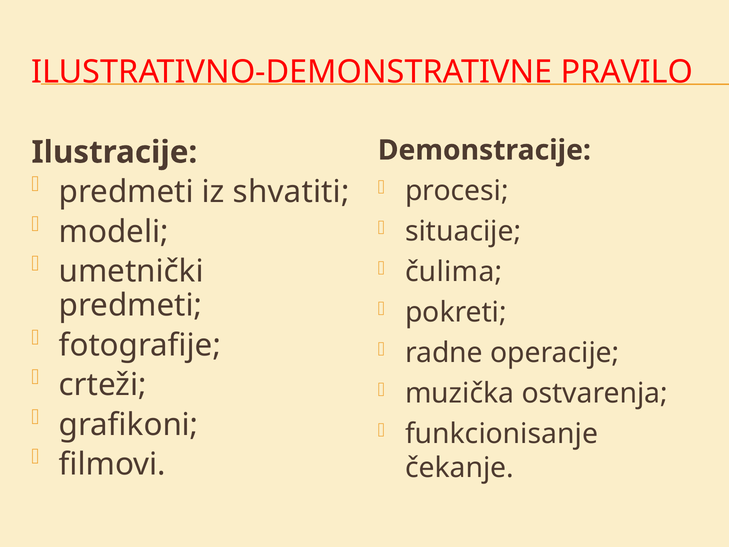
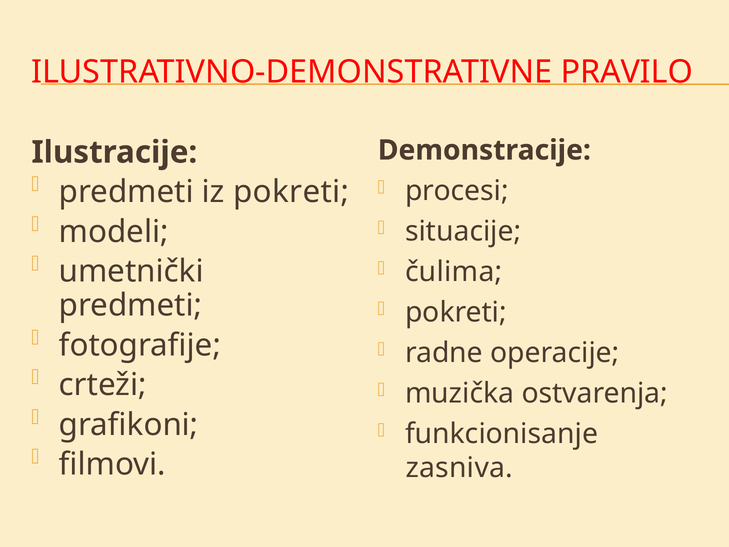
iz shvatiti: shvatiti -> pokreti (291, 192)
čekanje: čekanje -> zasniva (459, 468)
